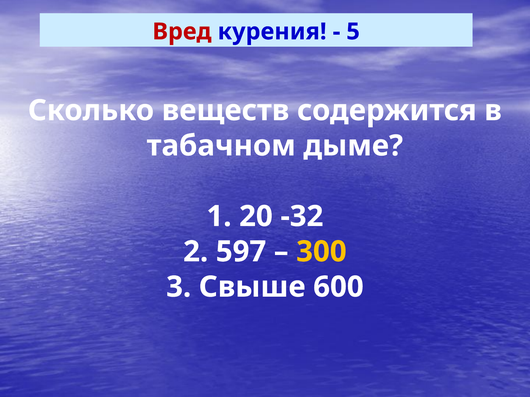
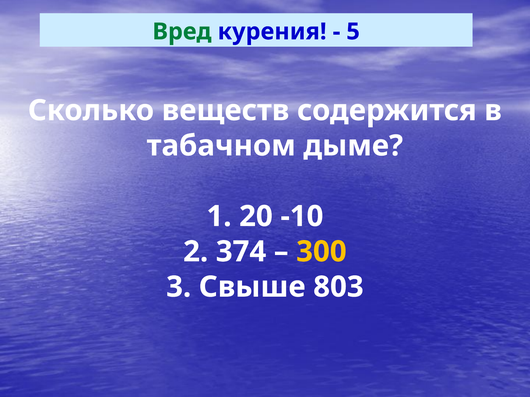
Вред colour: red -> green (182, 32)
-32: -32 -> -10 (302, 217)
597: 597 -> 374 (241, 252)
600: 600 -> 803 (338, 287)
